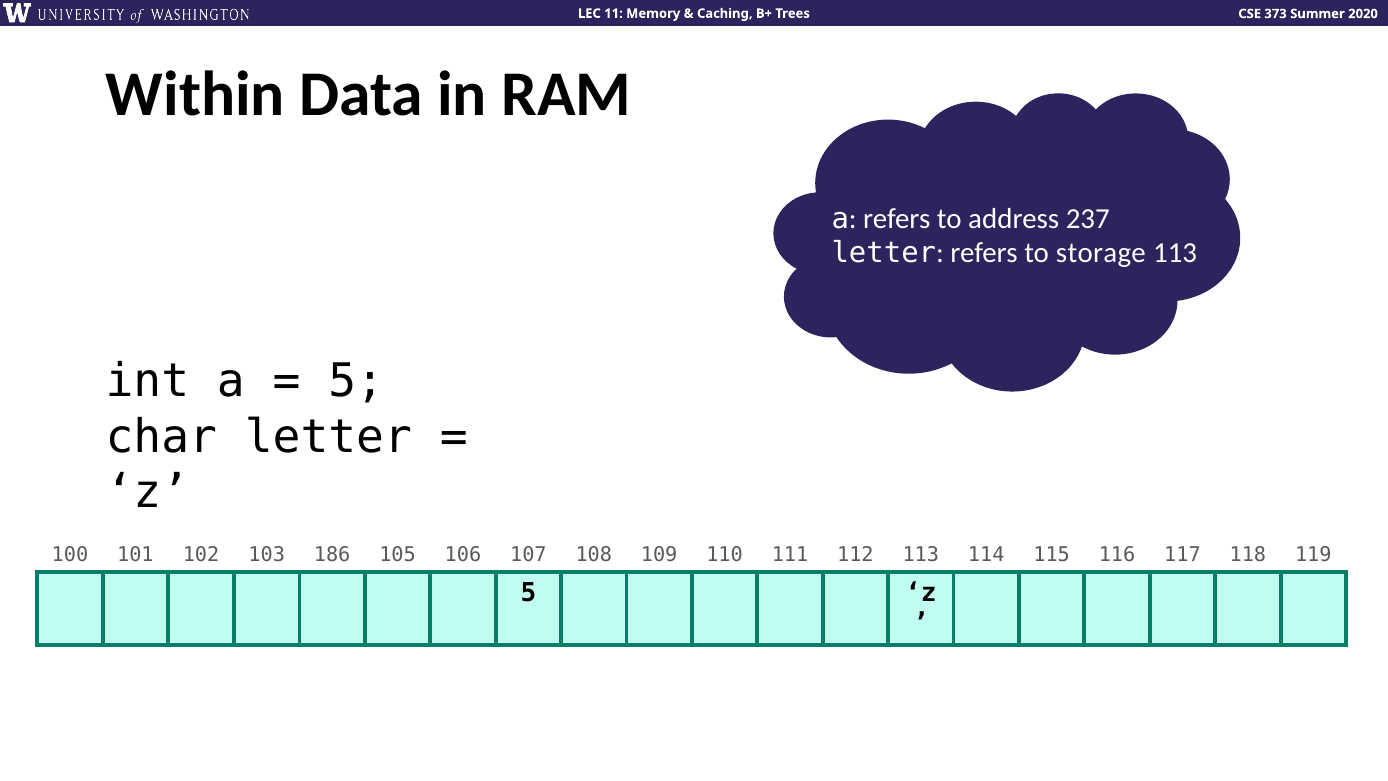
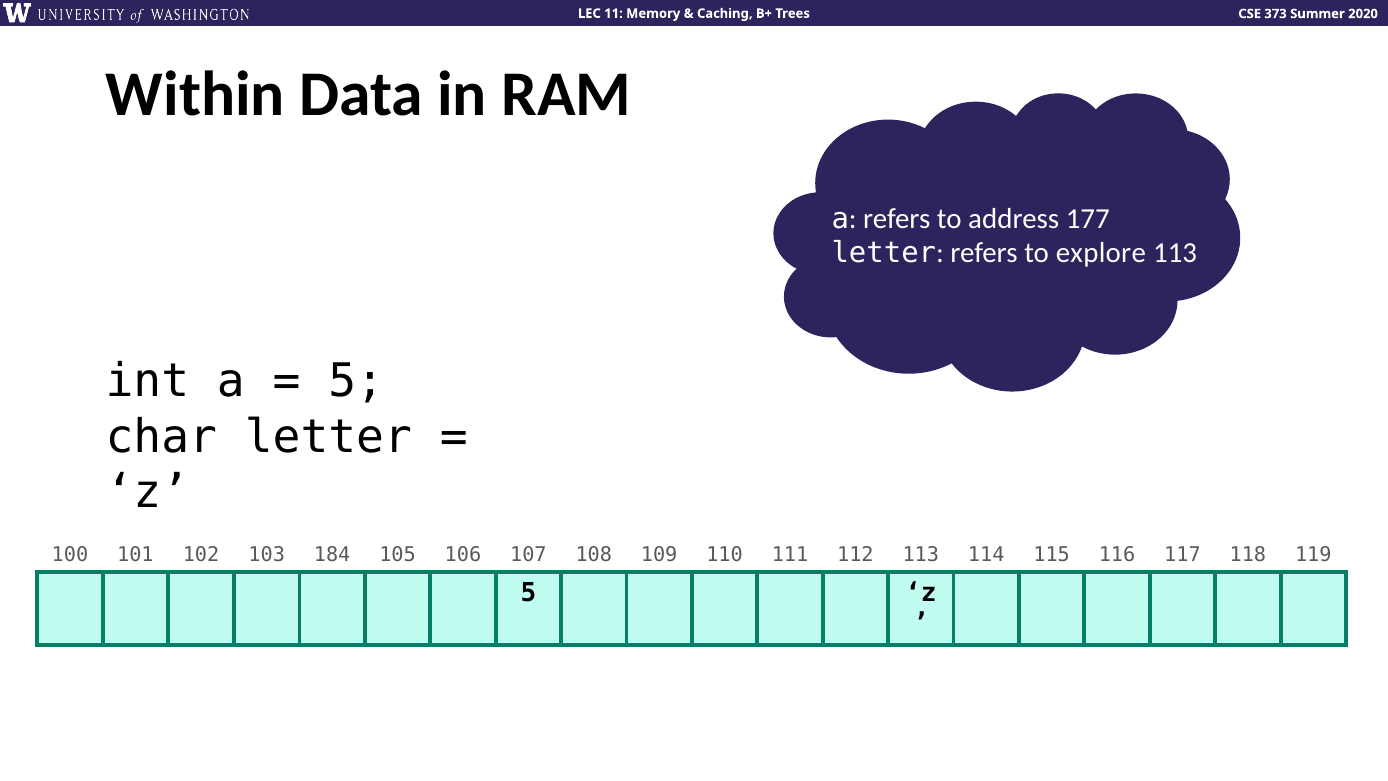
237: 237 -> 177 (1088, 218)
storage: storage -> explore (1101, 253)
186: 186 -> 184 (332, 555)
